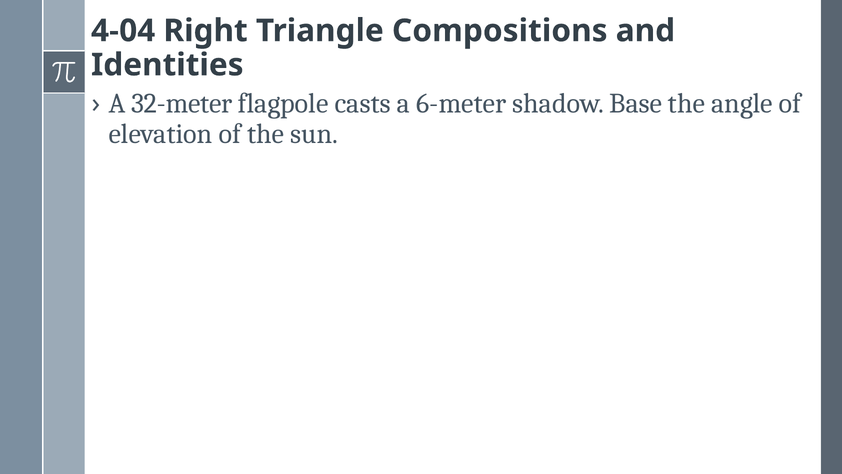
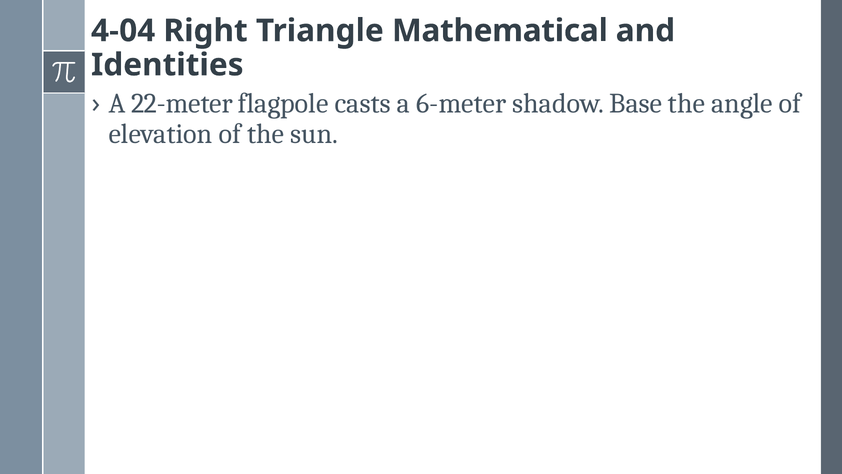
Compositions: Compositions -> Mathematical (500, 31)
32-meter: 32-meter -> 22-meter (182, 104)
